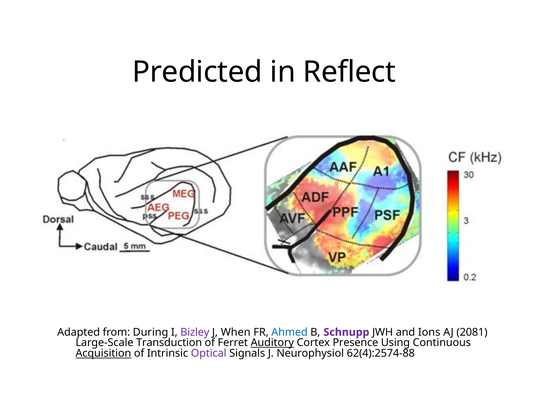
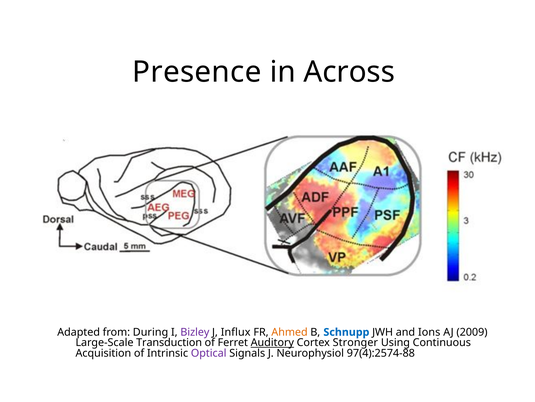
Predicted: Predicted -> Presence (197, 72)
Reflect: Reflect -> Across (349, 72)
When: When -> Influx (236, 332)
Ahmed colour: blue -> orange (290, 332)
Schnupp colour: purple -> blue (346, 332)
2081: 2081 -> 2009 (472, 332)
Presence: Presence -> Stronger (355, 342)
Acquisition underline: present -> none (103, 352)
62(4):2574-88: 62(4):2574-88 -> 97(4):2574-88 (381, 352)
